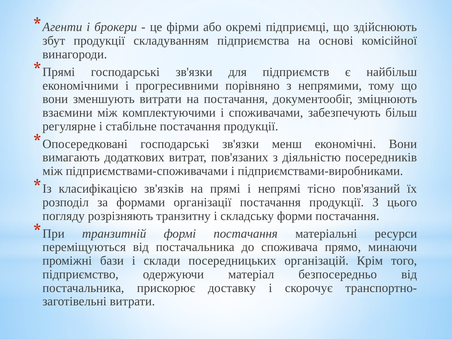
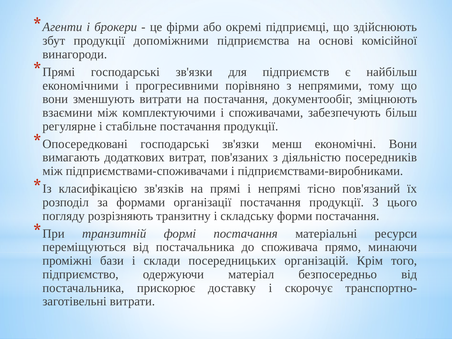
складуванням: складуванням -> допоміжними (171, 41)
